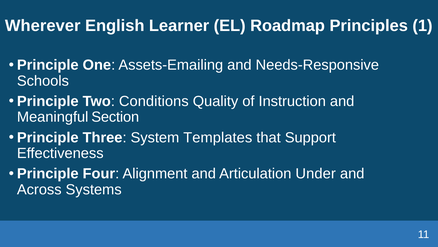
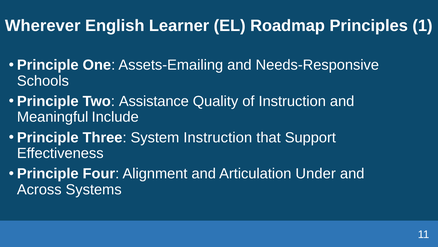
Conditions: Conditions -> Assistance (154, 101)
Section: Section -> Include (115, 117)
System Templates: Templates -> Instruction (218, 137)
